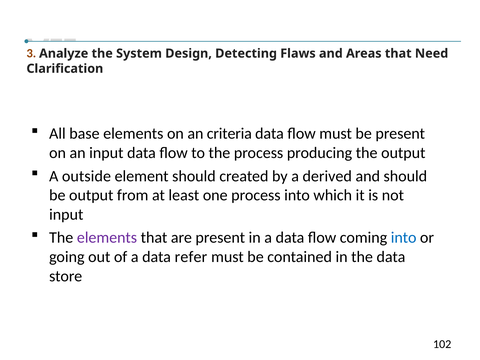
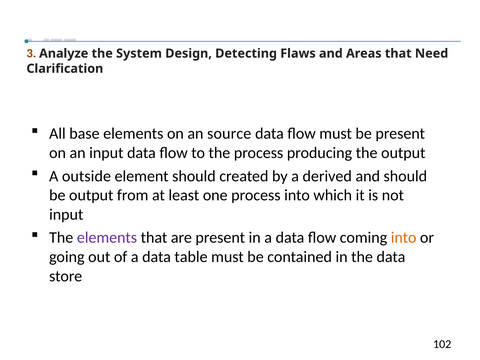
criteria: criteria -> source (229, 134)
into colour: blue -> orange (404, 238)
refer: refer -> table (191, 257)
